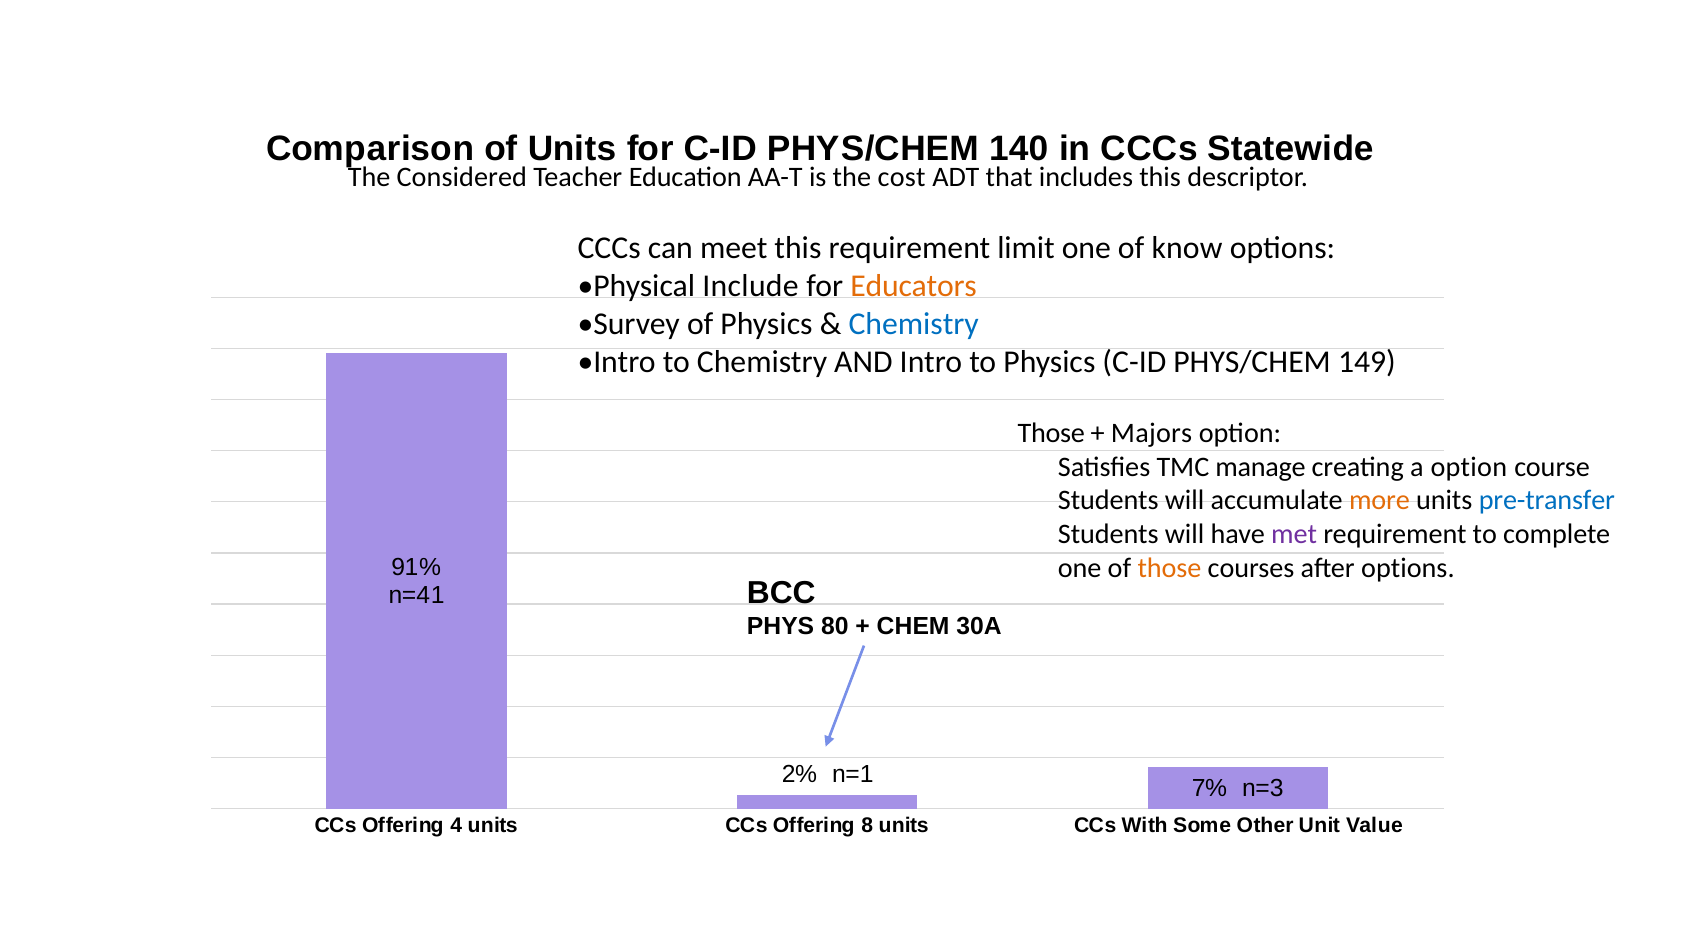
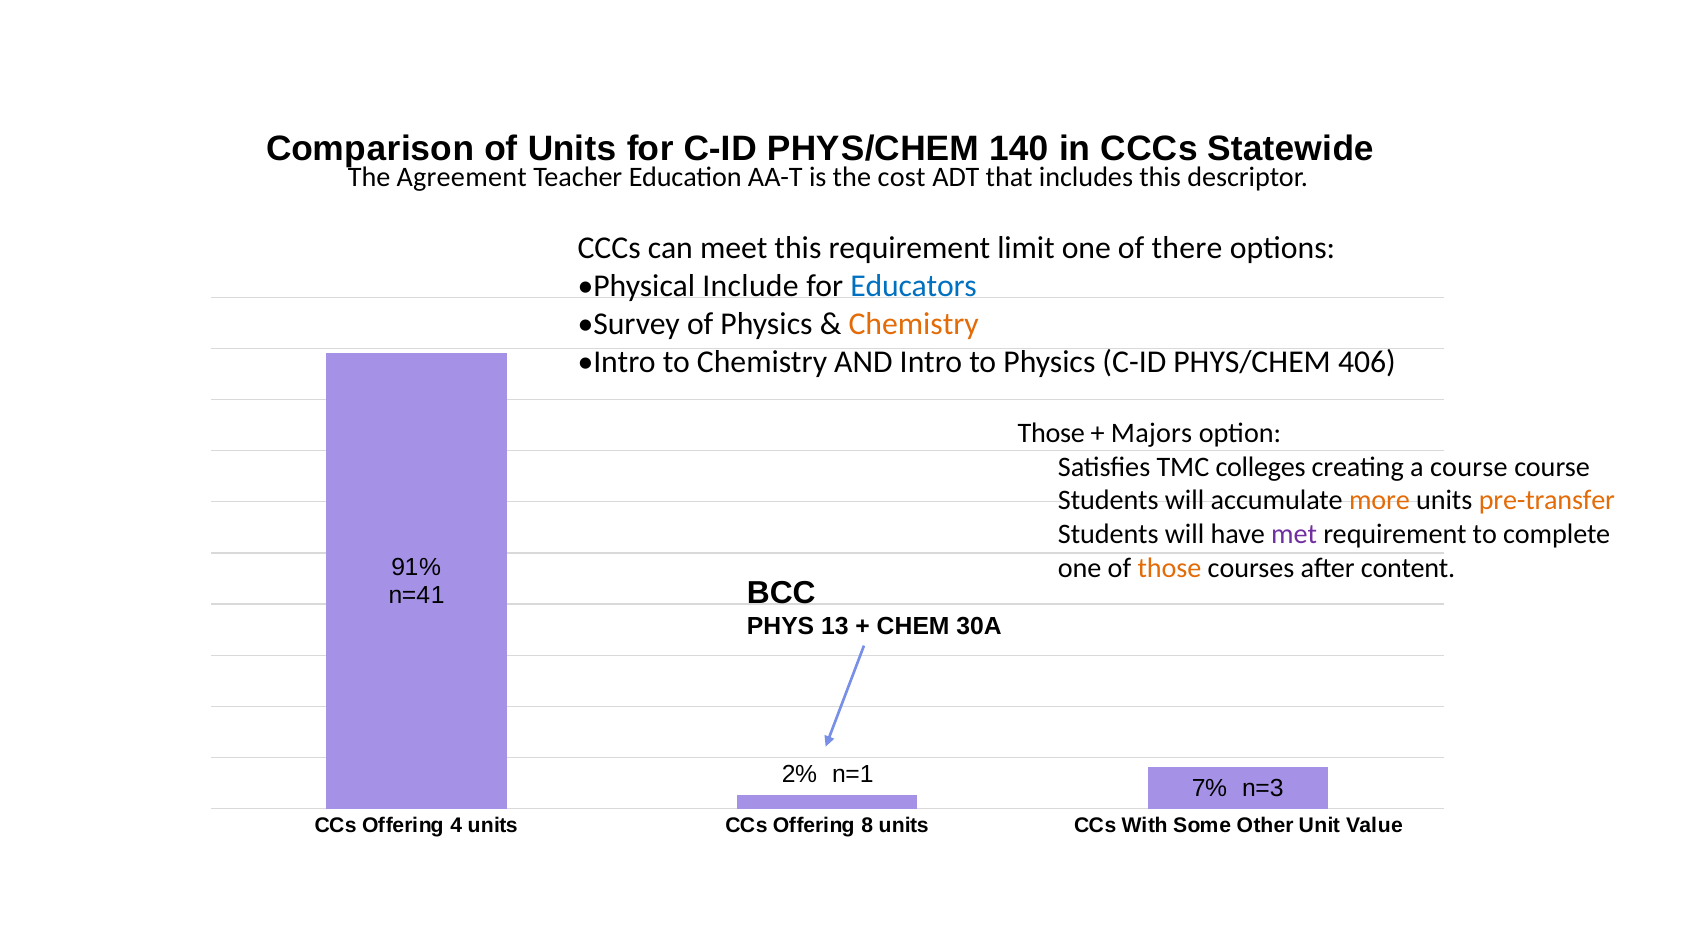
Considered: Considered -> Agreement (462, 178)
know: know -> there (1187, 248)
Educators colour: orange -> blue (914, 286)
Chemistry colour: blue -> orange (914, 324)
149: 149 -> 406 (1367, 362)
manage: manage -> colleges (1261, 467)
a option: option -> course (1469, 467)
pre-transfer colour: blue -> orange (1547, 501)
after options: options -> content (1408, 569)
80: 80 -> 13 (835, 626)
